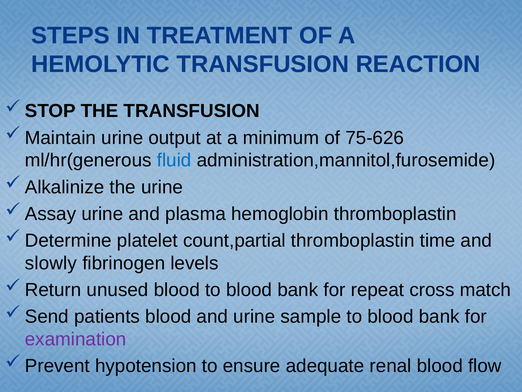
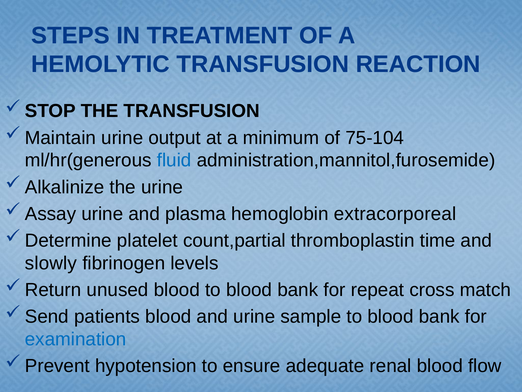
75-626: 75-626 -> 75-104 (375, 138)
hemoglobin thromboplastin: thromboplastin -> extracorporeal (395, 214)
examination colour: purple -> blue (76, 339)
